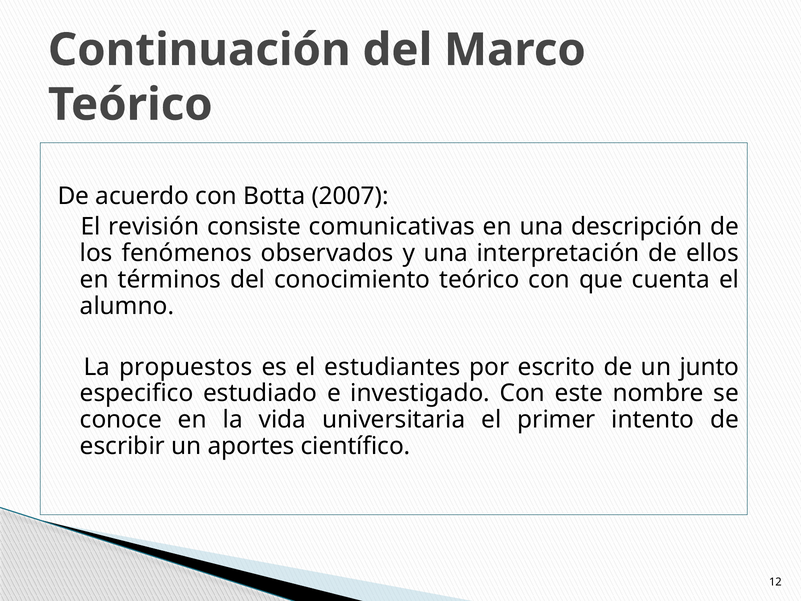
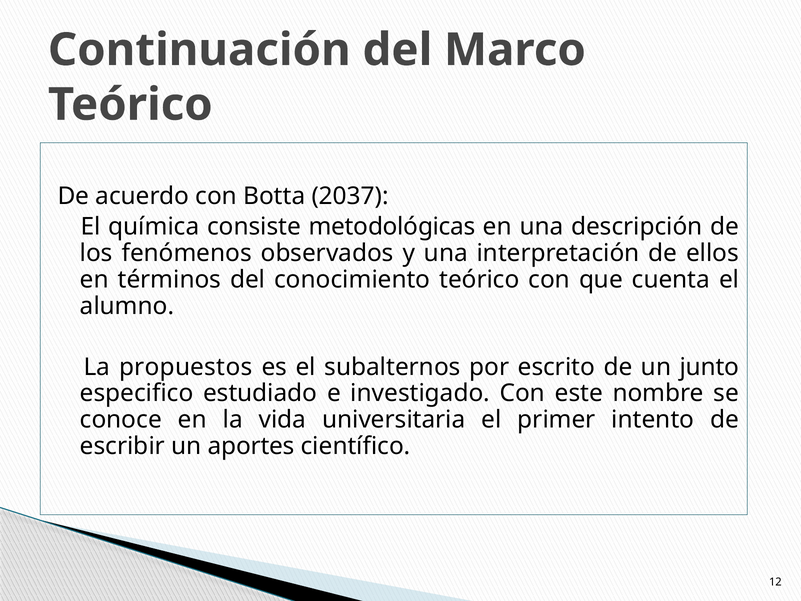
2007: 2007 -> 2037 (350, 196)
revisión: revisión -> química (154, 227)
comunicativas: comunicativas -> metodológicas (392, 227)
estudiantes: estudiantes -> subalternos (392, 367)
